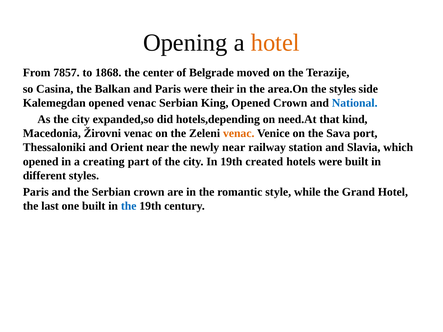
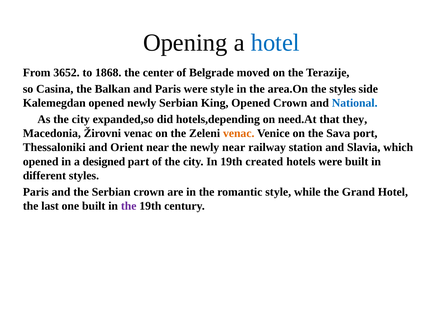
hotel colour: orange -> blue (275, 43)
7857: 7857 -> 3652 (66, 73)
were their: their -> style (222, 89)
opened venac: venac -> newly (142, 103)
kind: kind -> they (355, 120)
creating: creating -> designed (104, 162)
the colour: blue -> purple (129, 206)
